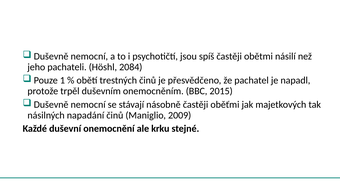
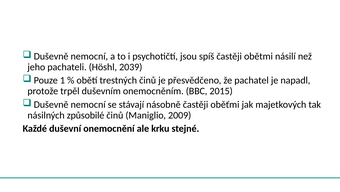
2084: 2084 -> 2039 (131, 67)
napadání: napadání -> způsobilé (86, 115)
